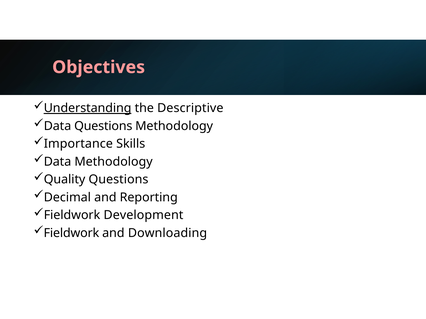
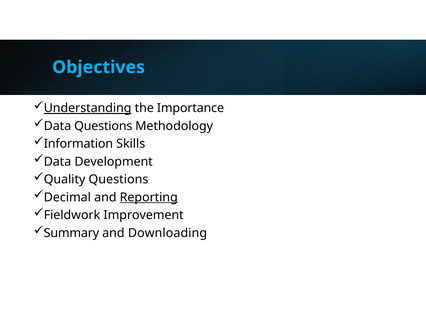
Objectives colour: pink -> light blue (99, 67)
Descriptive: Descriptive -> Importance (190, 108)
Importance: Importance -> Information (78, 144)
Data Methodology: Methodology -> Development (114, 162)
Reporting underline: none -> present (149, 198)
Development: Development -> Improvement (144, 215)
Fieldwork: Fieldwork -> Summary (71, 233)
